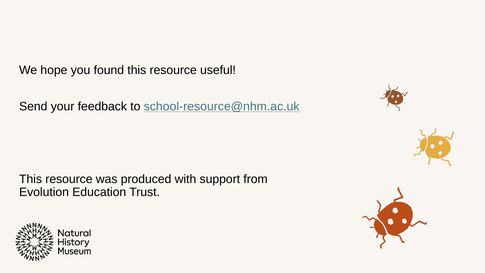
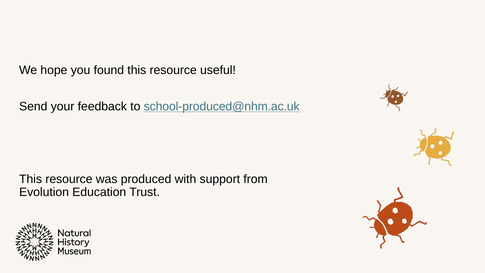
school-resource@nhm.ac.uk: school-resource@nhm.ac.uk -> school-produced@nhm.ac.uk (222, 106)
